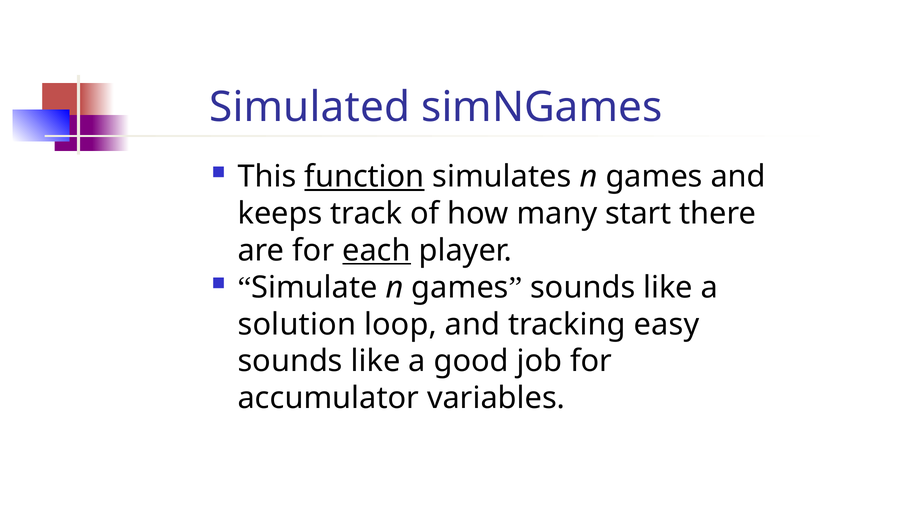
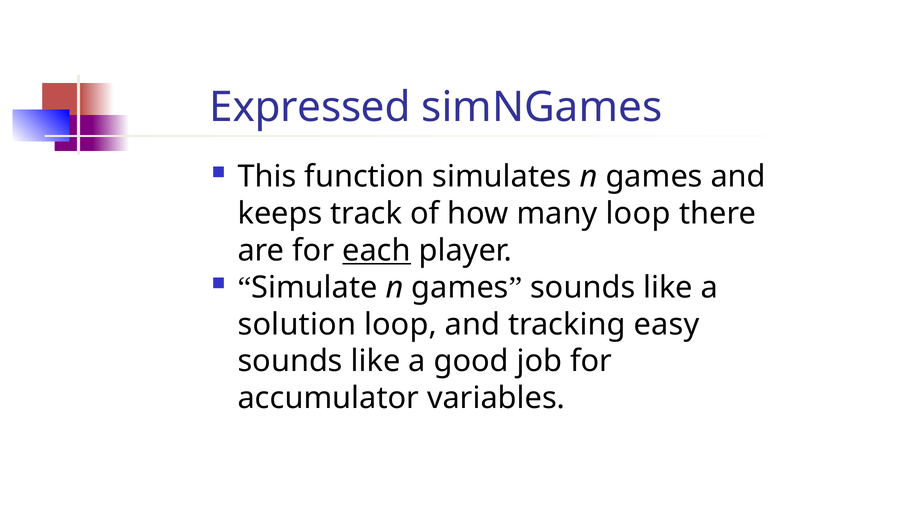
Simulated: Simulated -> Expressed (310, 107)
function underline: present -> none (364, 177)
many start: start -> loop (638, 214)
